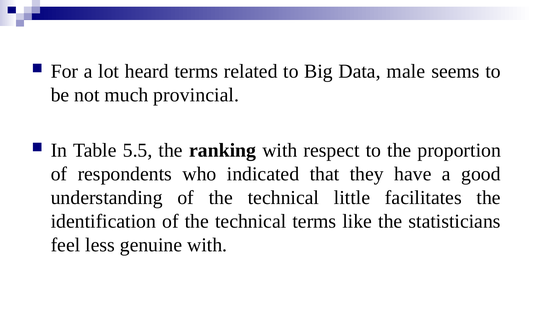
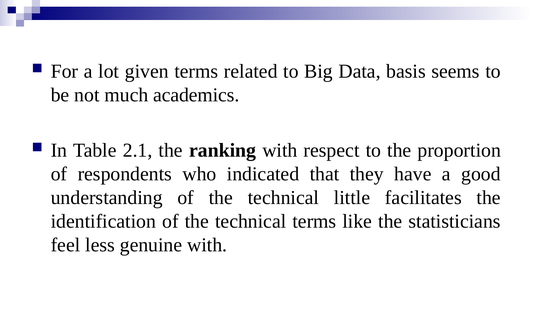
heard: heard -> given (147, 71)
male: male -> basis (406, 71)
provincial: provincial -> academics (196, 95)
5.5: 5.5 -> 2.1 (138, 150)
